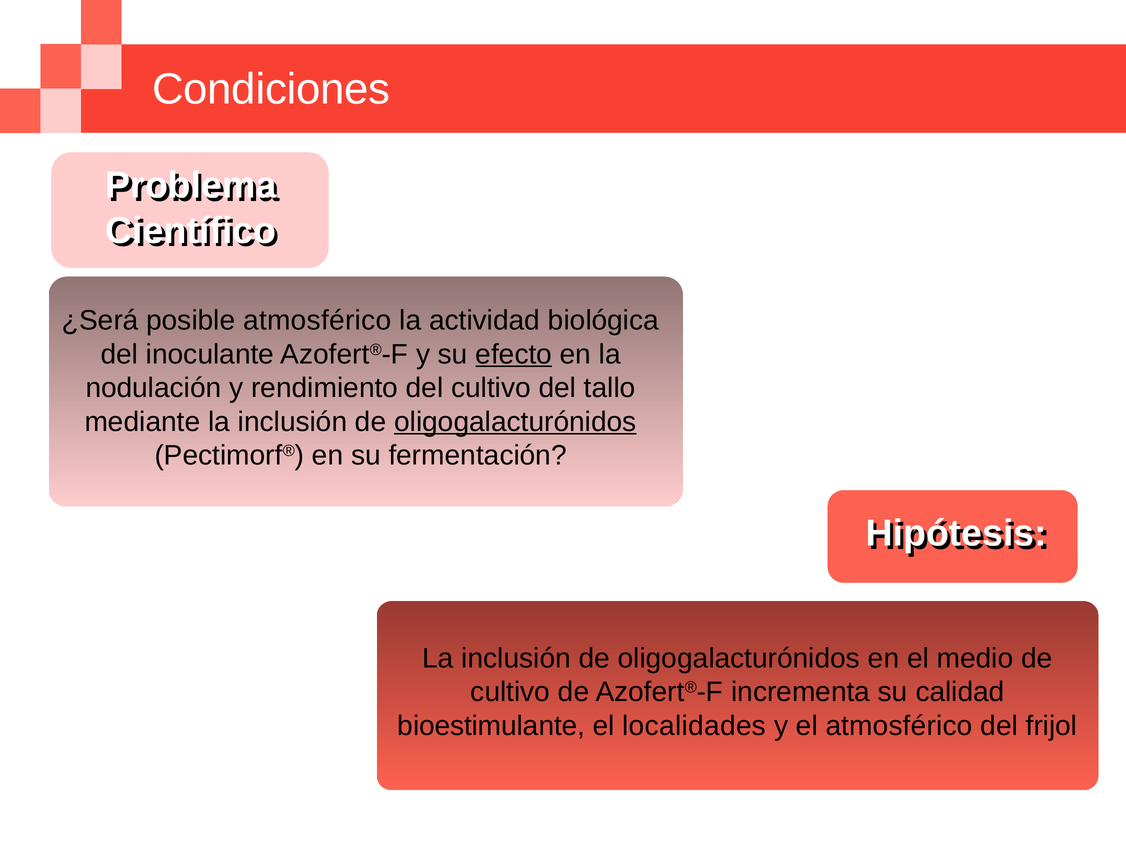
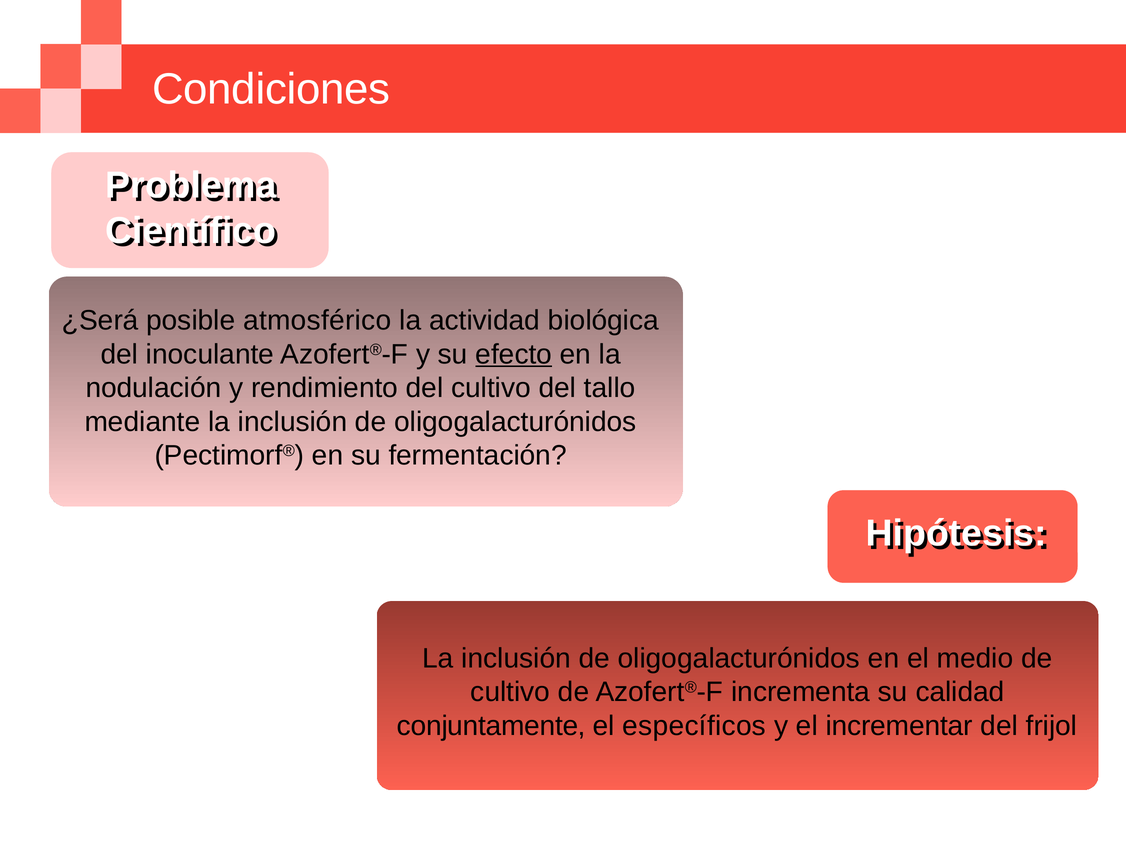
oligogalacturónidos underline: present -> none (515, 422)
bioestimulante: bioestimulante -> conjuntamente (491, 726)
localidades: localidades -> específicos (694, 726)
el atmosférico: atmosférico -> incrementar (899, 726)
